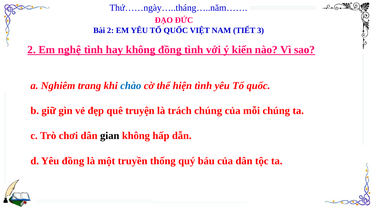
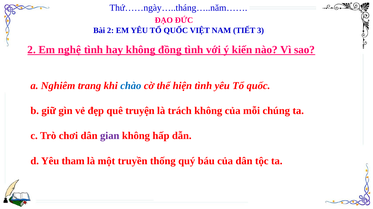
trách chúng: chúng -> không (208, 111)
gian colour: black -> purple (110, 136)
Yêu đồng: đồng -> tham (73, 161)
